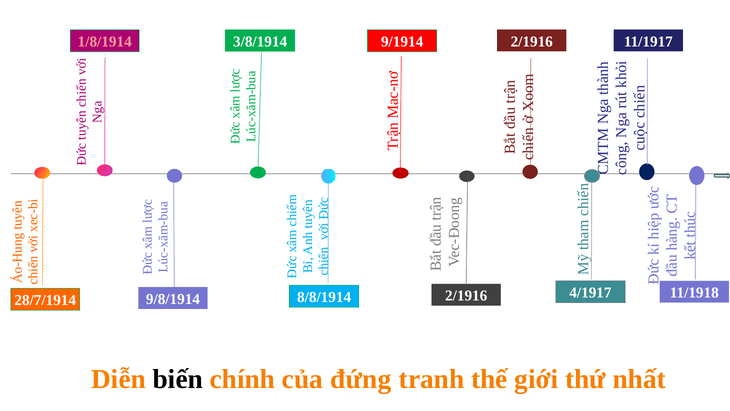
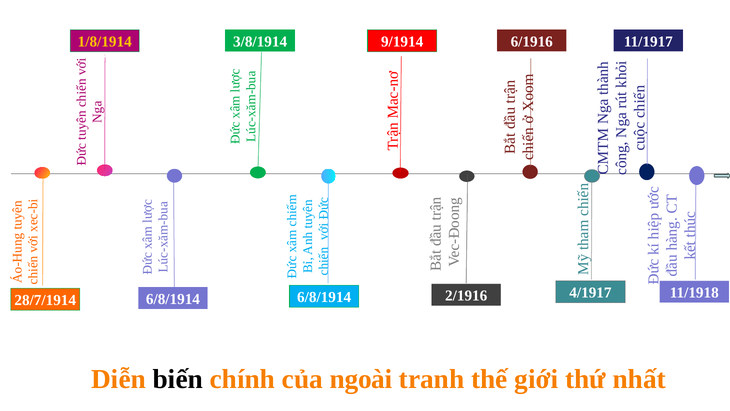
2/1916: 2/1916 -> 6/1916 (532, 41)
1/8/1914 colour: pink -> yellow (105, 42)
9/8/1914: 9/8/1914 -> 6/8/1914 (173, 299)
28/7/1914 8/8/1914: 8/8/1914 -> 6/8/1914 (324, 297)
đứng: đứng -> ngoài (361, 379)
